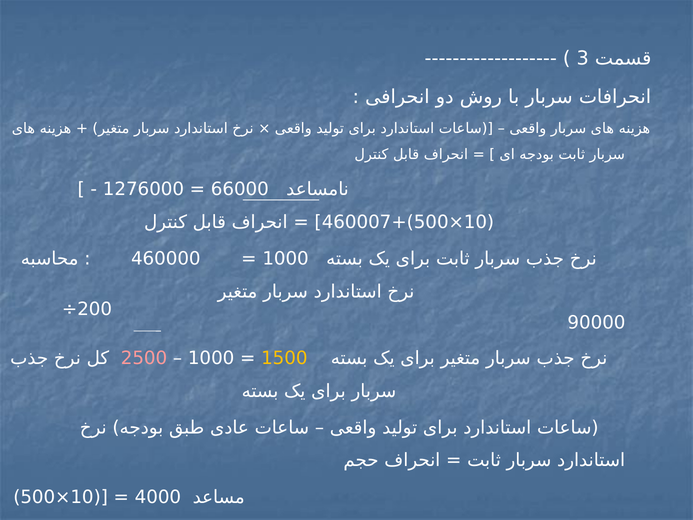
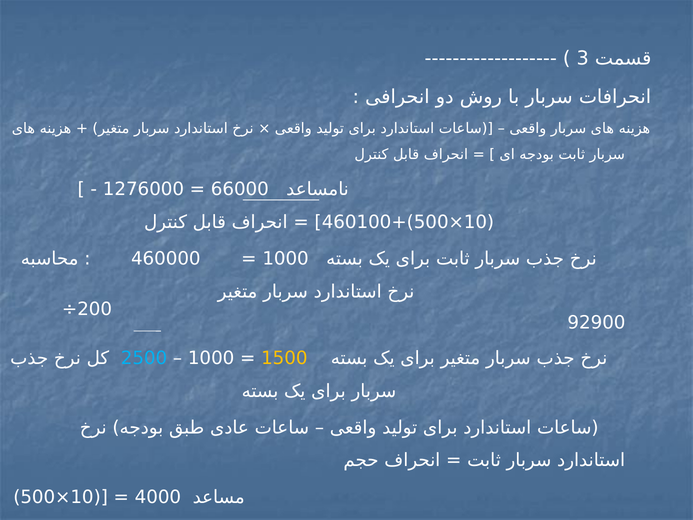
460007: 460007 -> 460100 (357, 222)
90000: 90000 -> 92900 (596, 322)
2500 colour: pink -> light blue (144, 358)
